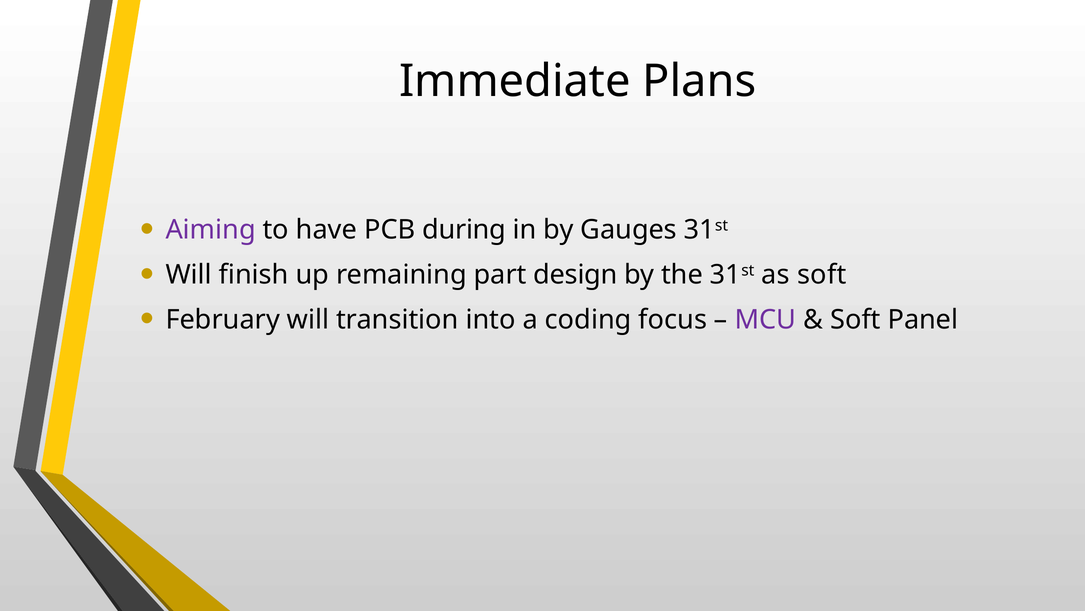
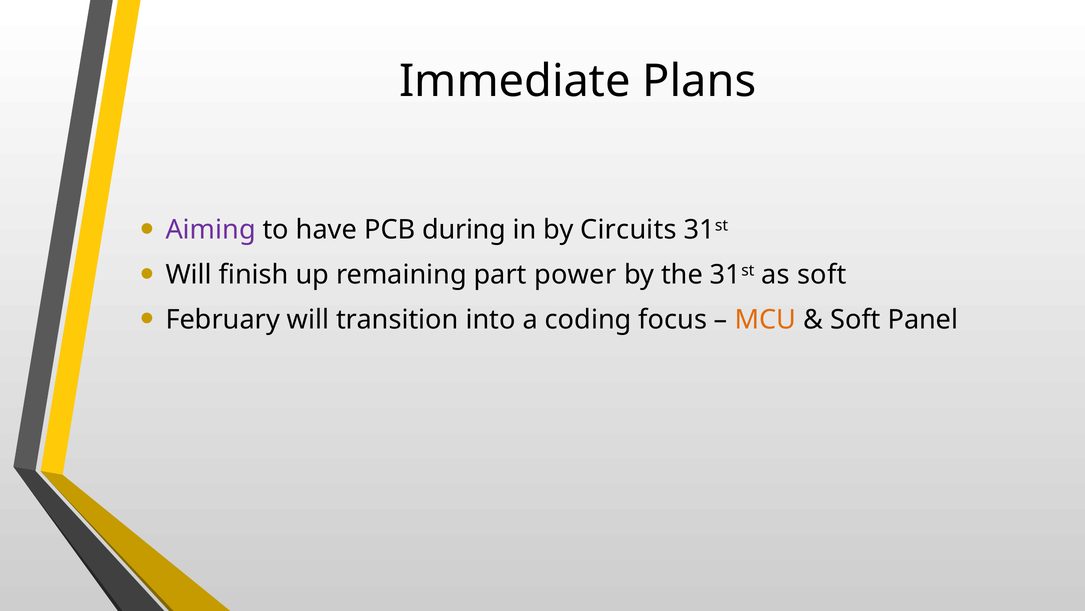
Gauges: Gauges -> Circuits (629, 230)
design: design -> power (575, 274)
MCU colour: purple -> orange (765, 319)
